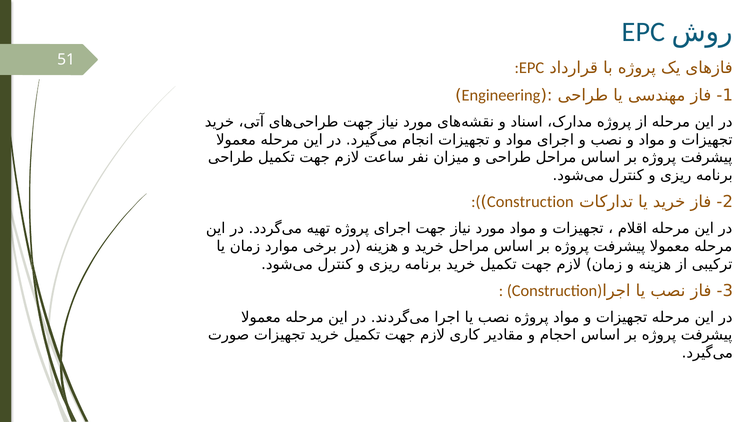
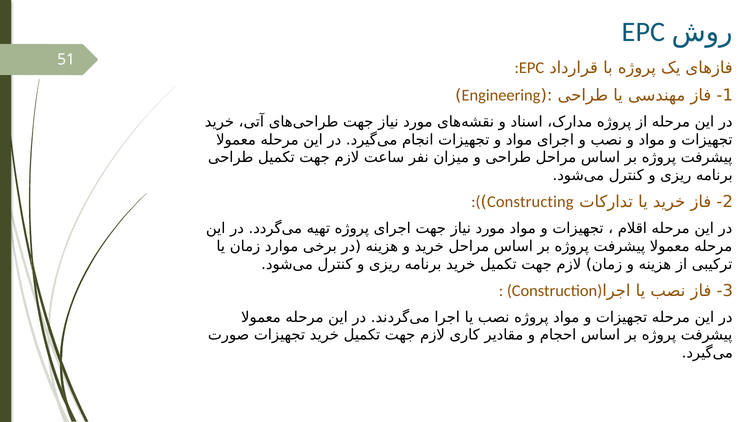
Construction: Construction -> Constructing (530, 202)
